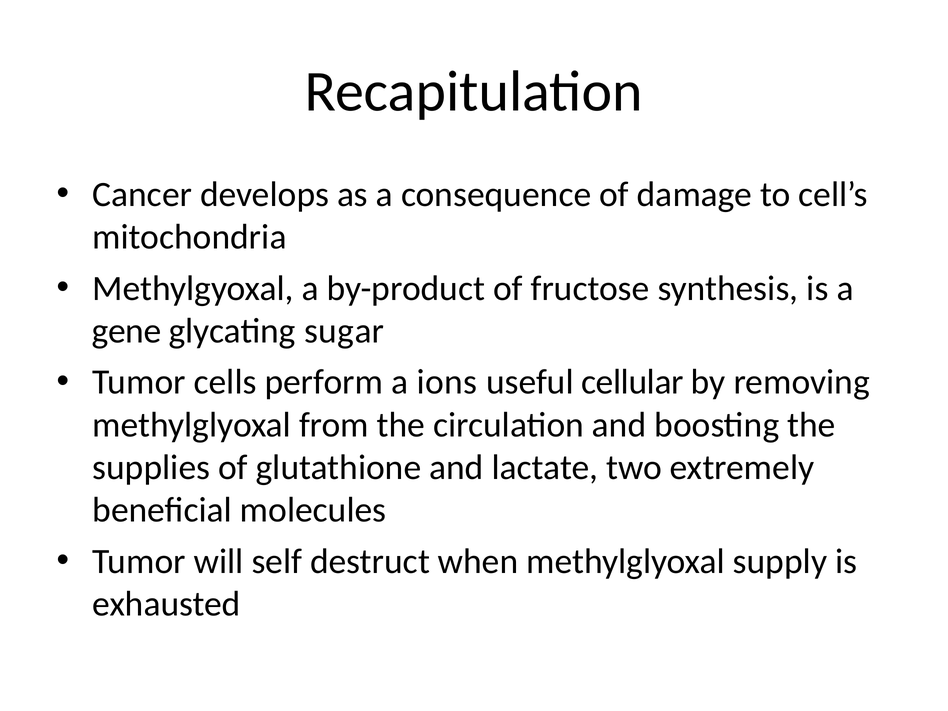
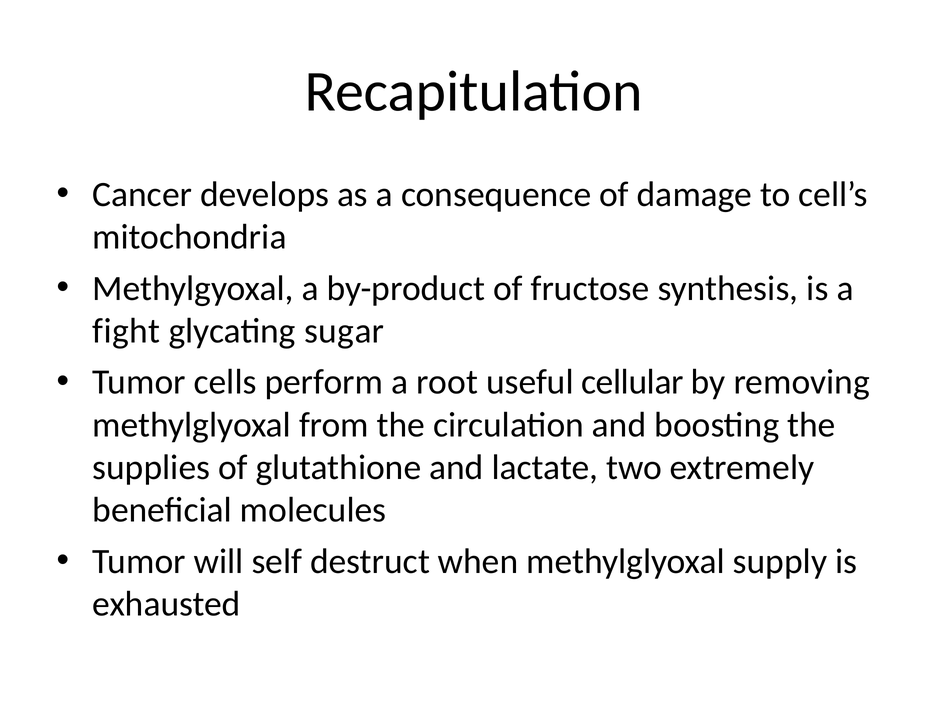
gene: gene -> fight (126, 331)
ions: ions -> root (447, 382)
